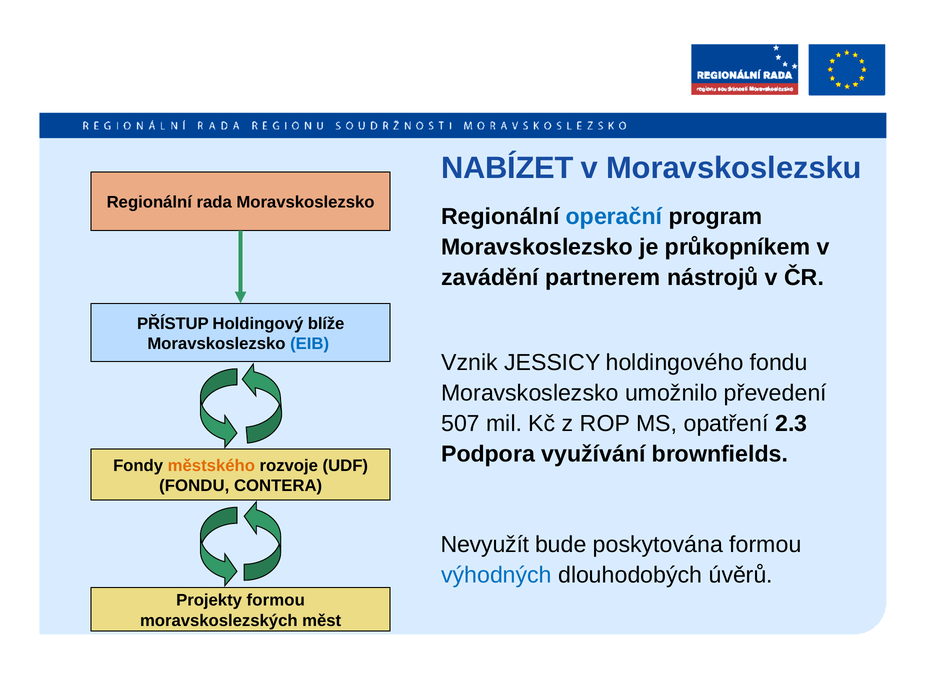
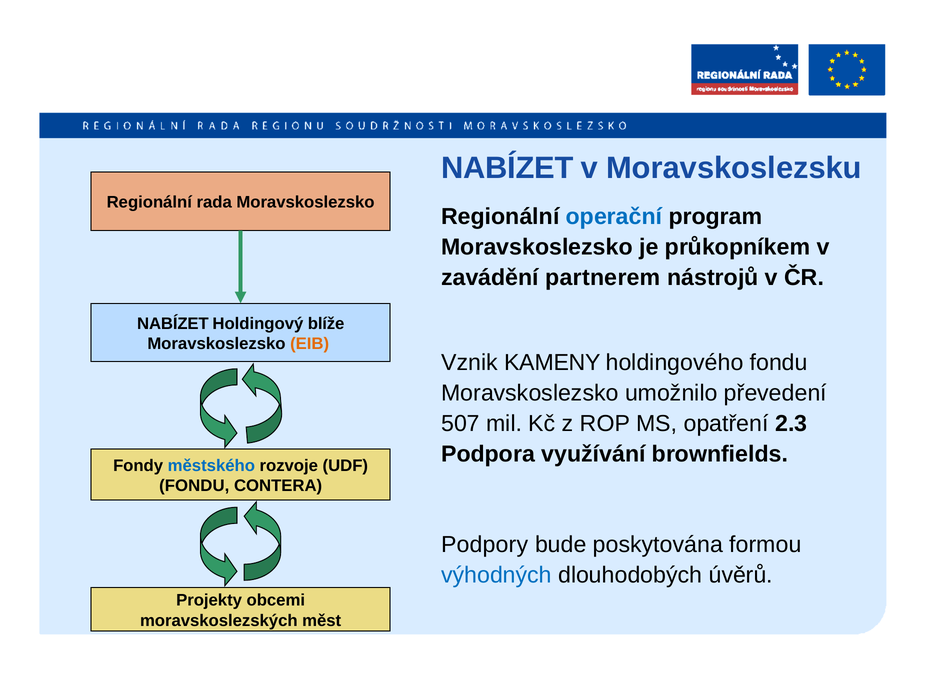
PŘÍSTUP: PŘÍSTUP -> NABÍZET (173, 324)
EIB colour: blue -> orange (310, 344)
JESSICY: JESSICY -> KAMENY (552, 363)
městského colour: orange -> blue (211, 466)
Nevyužít: Nevyužít -> Podpory (485, 545)
Projekty formou: formou -> obcemi (276, 601)
